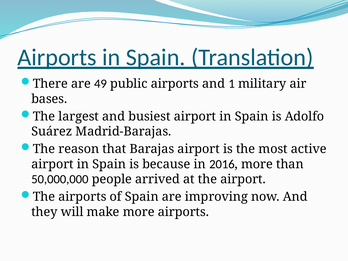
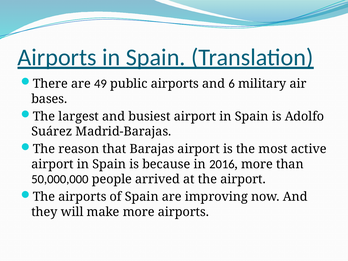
1: 1 -> 6 (232, 84)
